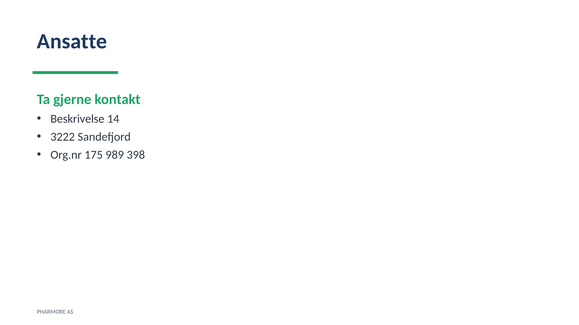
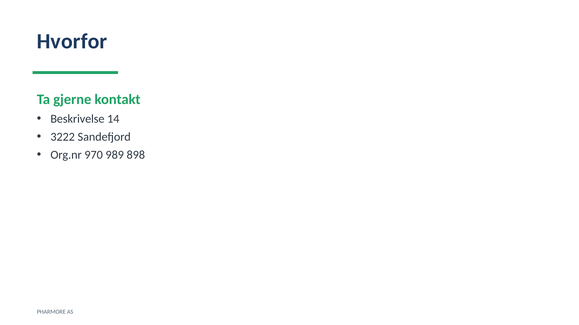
Ansatte: Ansatte -> Hvorfor (72, 41)
175: 175 -> 970 (94, 155)
398: 398 -> 898 (136, 155)
